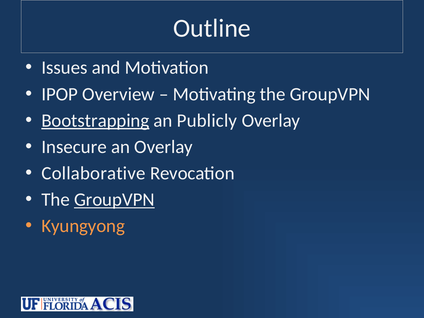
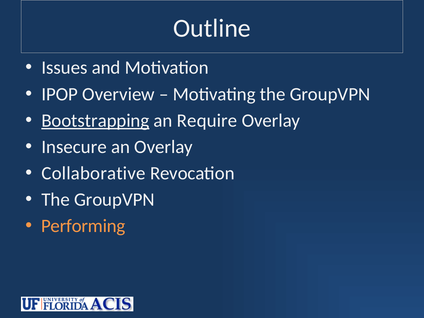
Publicly: Publicly -> Require (207, 121)
GroupVPN underline: present -> none (114, 200)
Kyungyong: Kyungyong -> Performing (83, 226)
